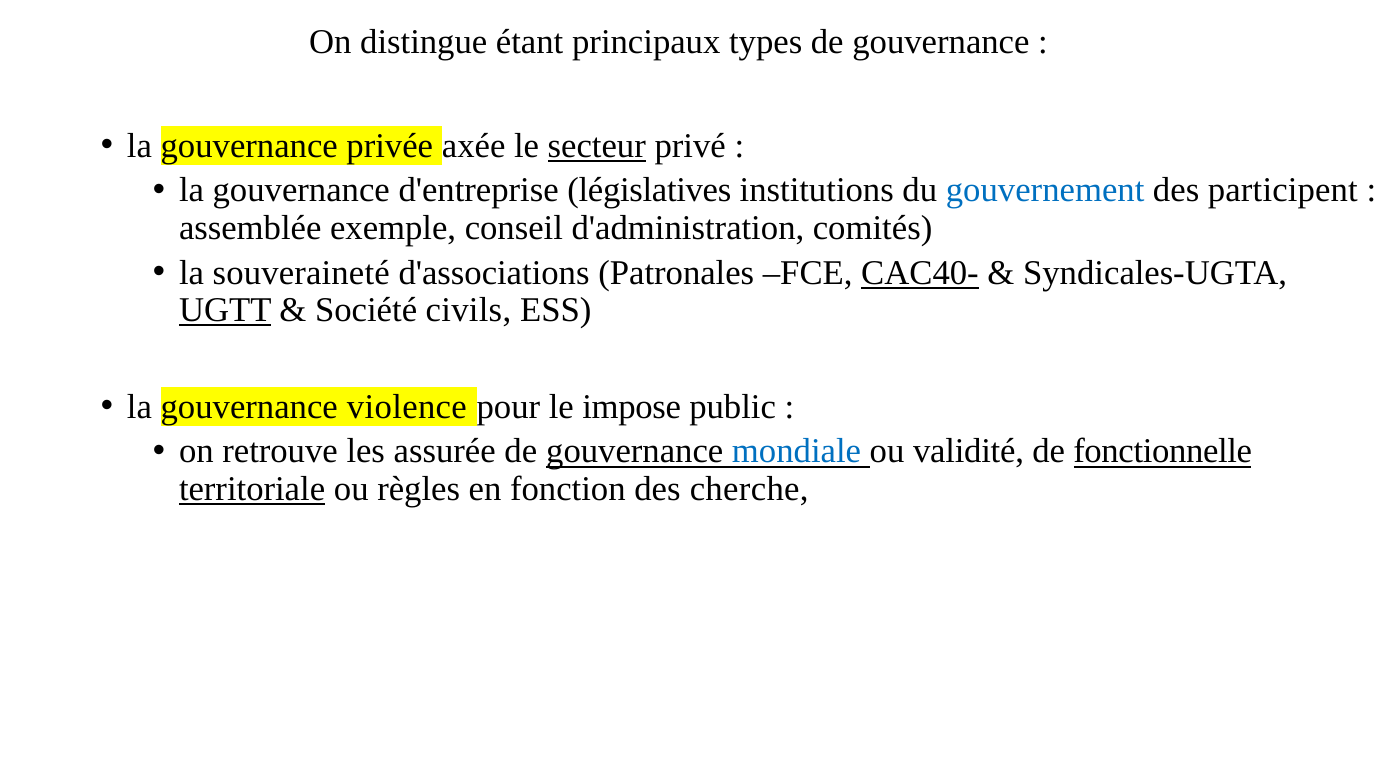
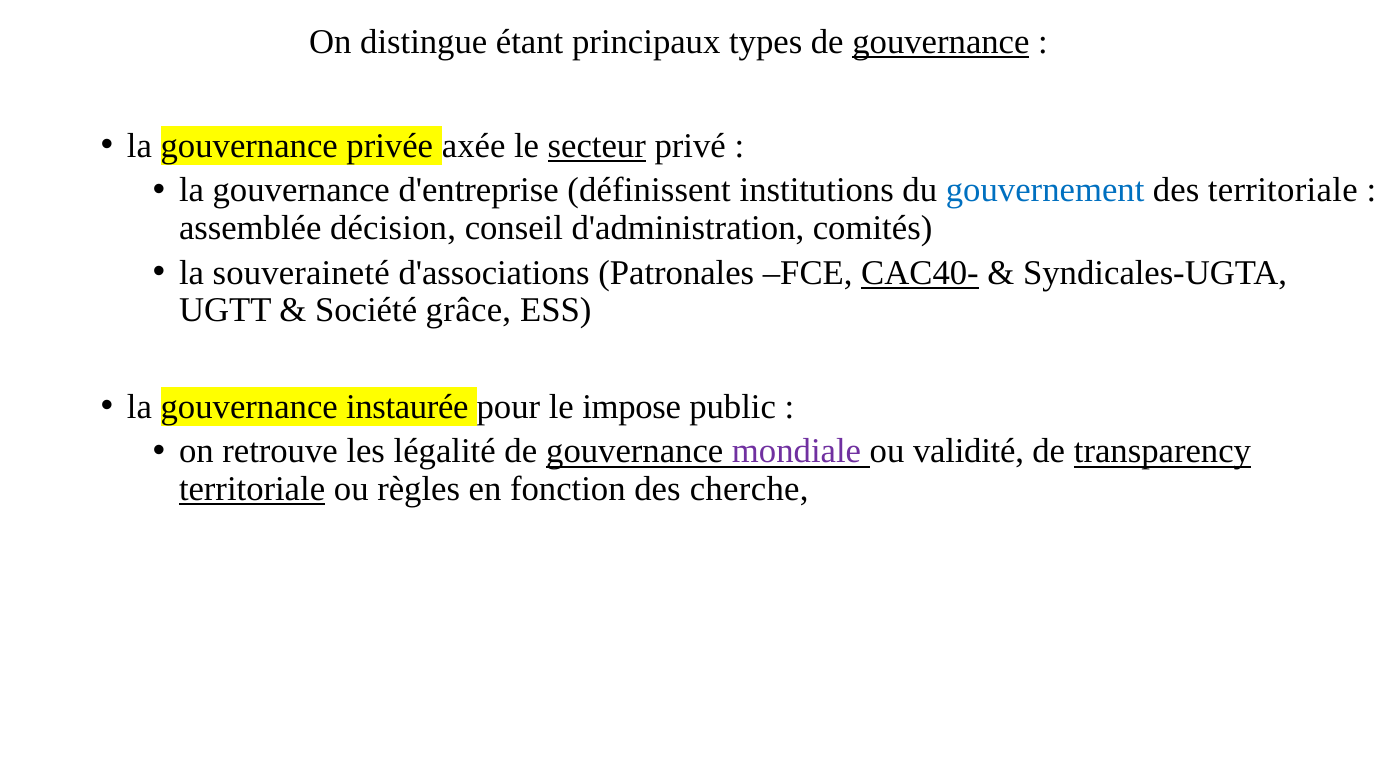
gouvernance underline: none -> present (941, 42)
législatives: législatives -> définissent (649, 190)
des participent: participent -> territoriale (1283, 190)
exemple: exemple -> décision (393, 228)
UGTT underline: present -> none (225, 310)
civils: civils -> grâce (468, 310)
violence: violence -> instaurée (407, 407)
assurée: assurée -> légalité (445, 451)
mondiale colour: blue -> purple (796, 451)
fonctionnelle: fonctionnelle -> transparency (1162, 451)
